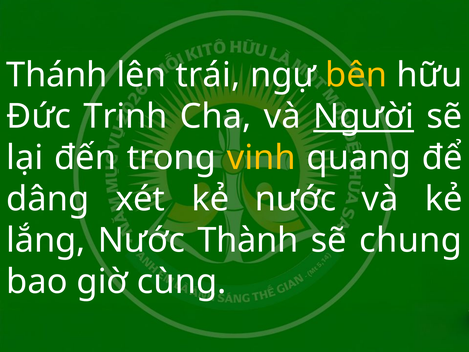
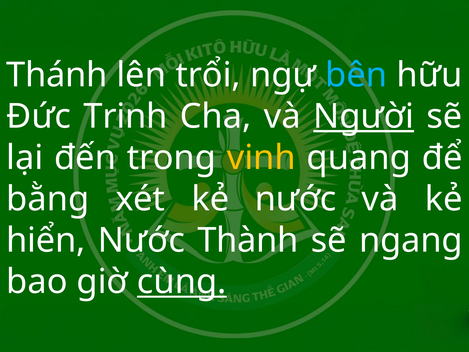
trái: trái -> trổi (208, 75)
bên colour: yellow -> light blue (356, 75)
dâng: dâng -> bằng (48, 199)
lắng: lắng -> hiển (46, 241)
chung: chung -> ngang (411, 241)
cùng underline: none -> present (182, 282)
